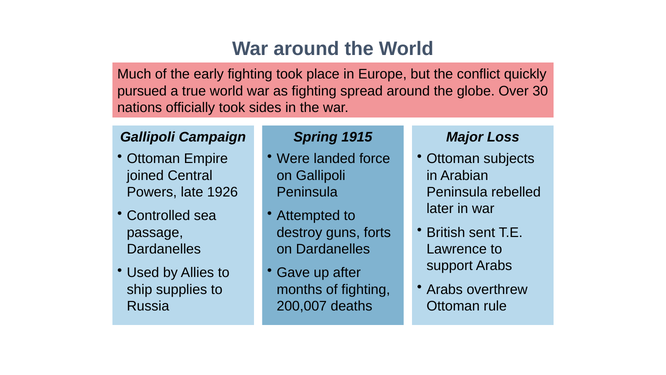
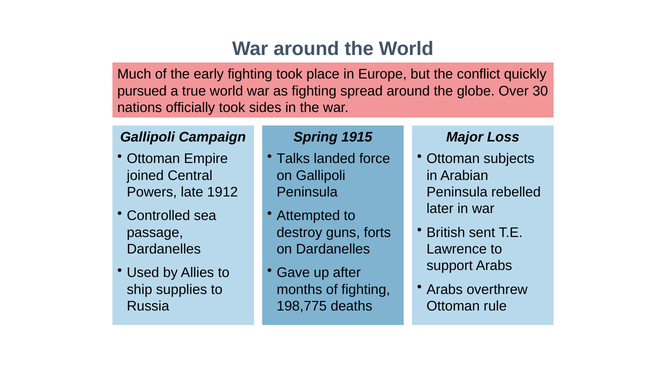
Were: Were -> Talks (293, 159)
1926: 1926 -> 1912 (223, 192)
200,007: 200,007 -> 198,775 (302, 306)
